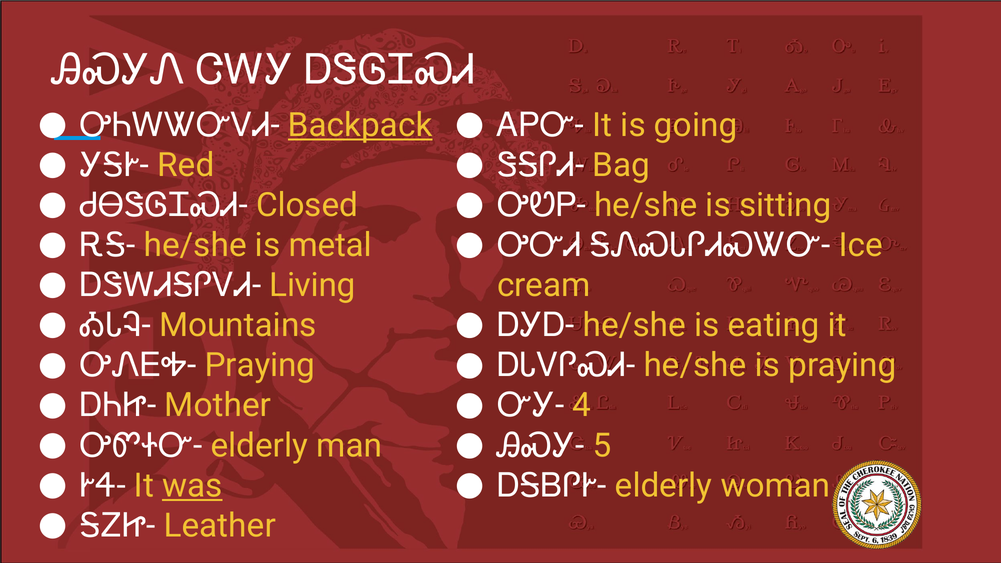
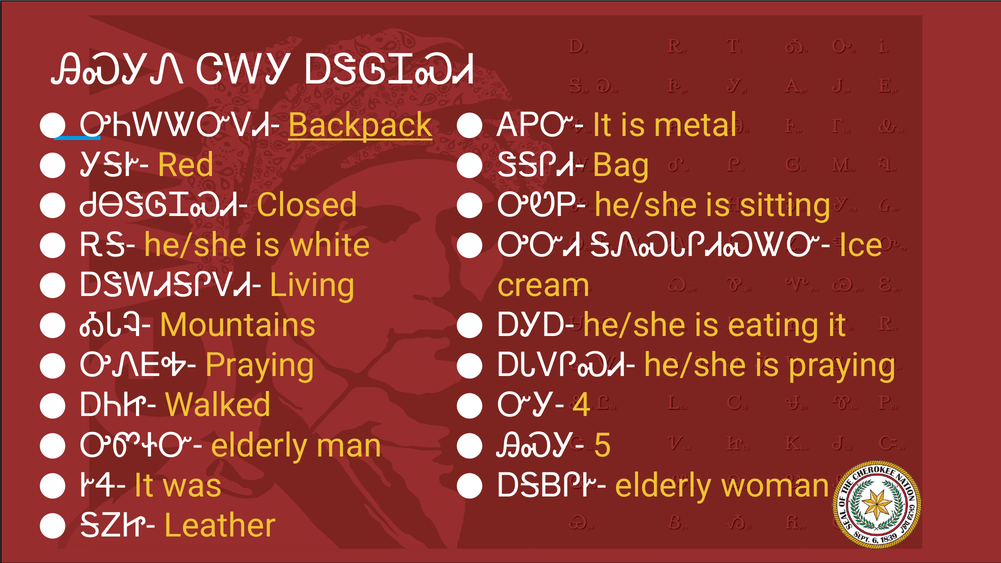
going: going -> metal (696, 125)
metal: metal -> white (330, 245)
Mother: Mother -> Walked (218, 406)
was underline: present -> none (192, 486)
